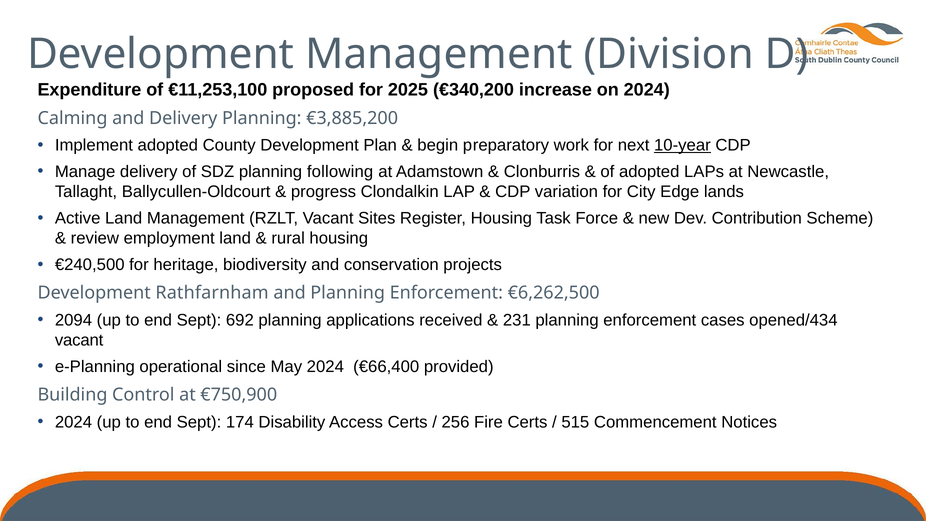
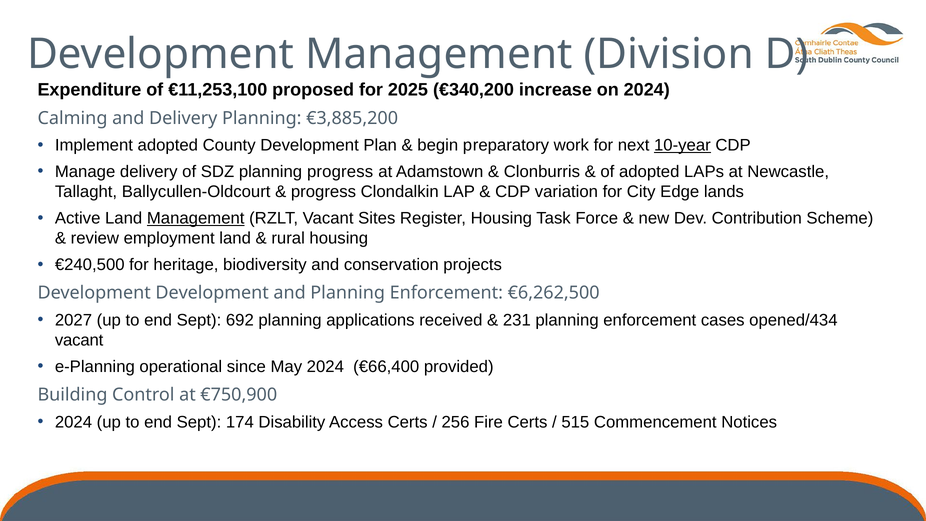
planning following: following -> progress (340, 172)
Management underline: none -> present (196, 218)
Development Rathfarnham: Rathfarnham -> Development (212, 293)
2094: 2094 -> 2027 (73, 320)
